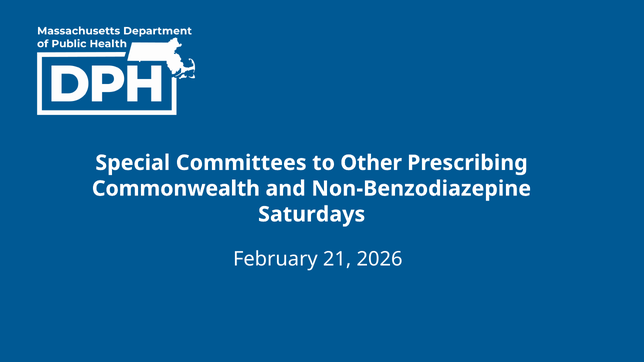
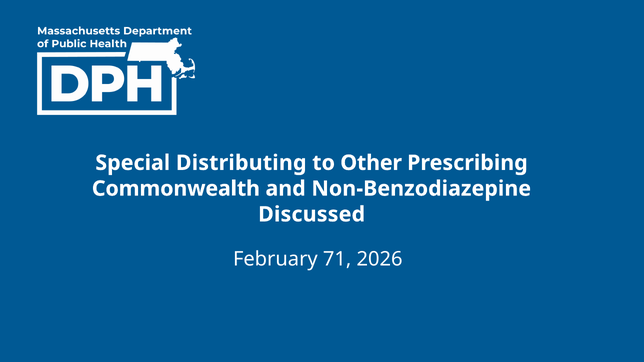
Committees: Committees -> Distributing (241, 163)
Saturdays: Saturdays -> Discussed (312, 215)
21: 21 -> 71 (337, 259)
